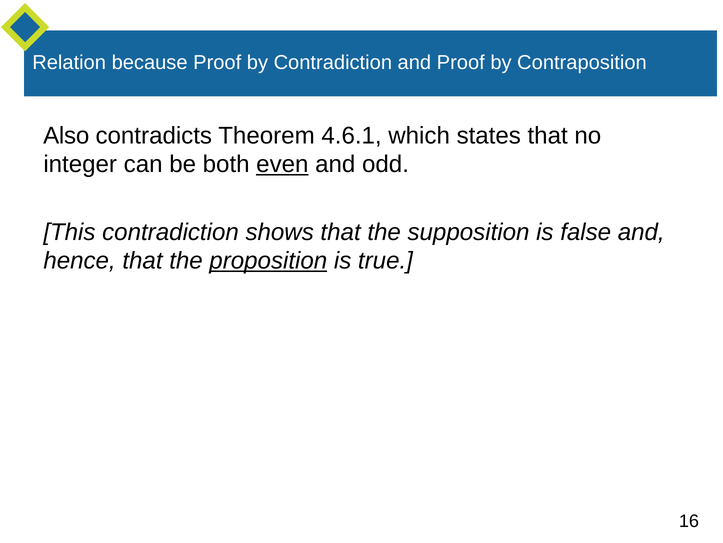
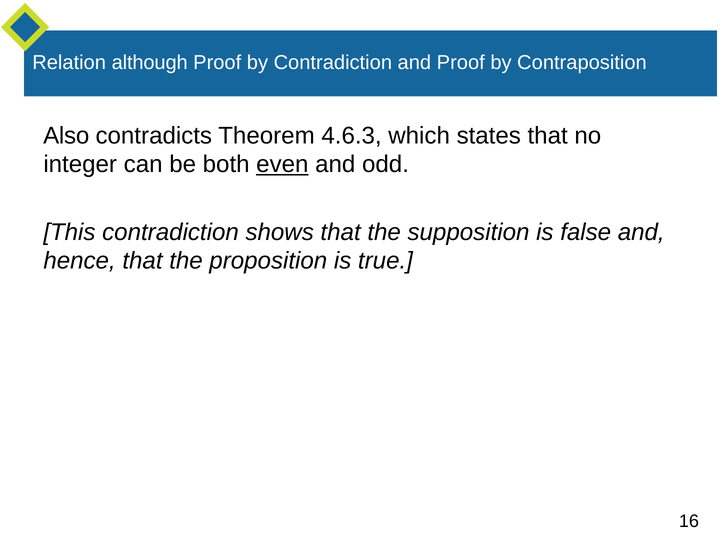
because: because -> although (150, 63)
4.6.1: 4.6.1 -> 4.6.3 (352, 135)
proposition underline: present -> none (268, 261)
